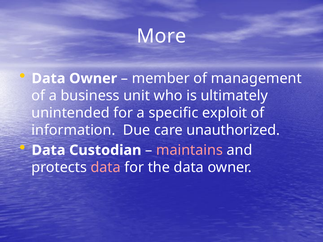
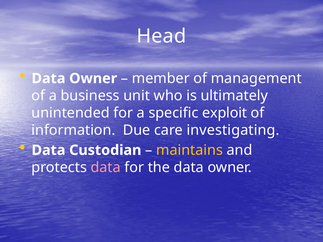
More: More -> Head (161, 36)
unauthorized: unauthorized -> investigating (233, 130)
maintains colour: pink -> yellow (190, 150)
